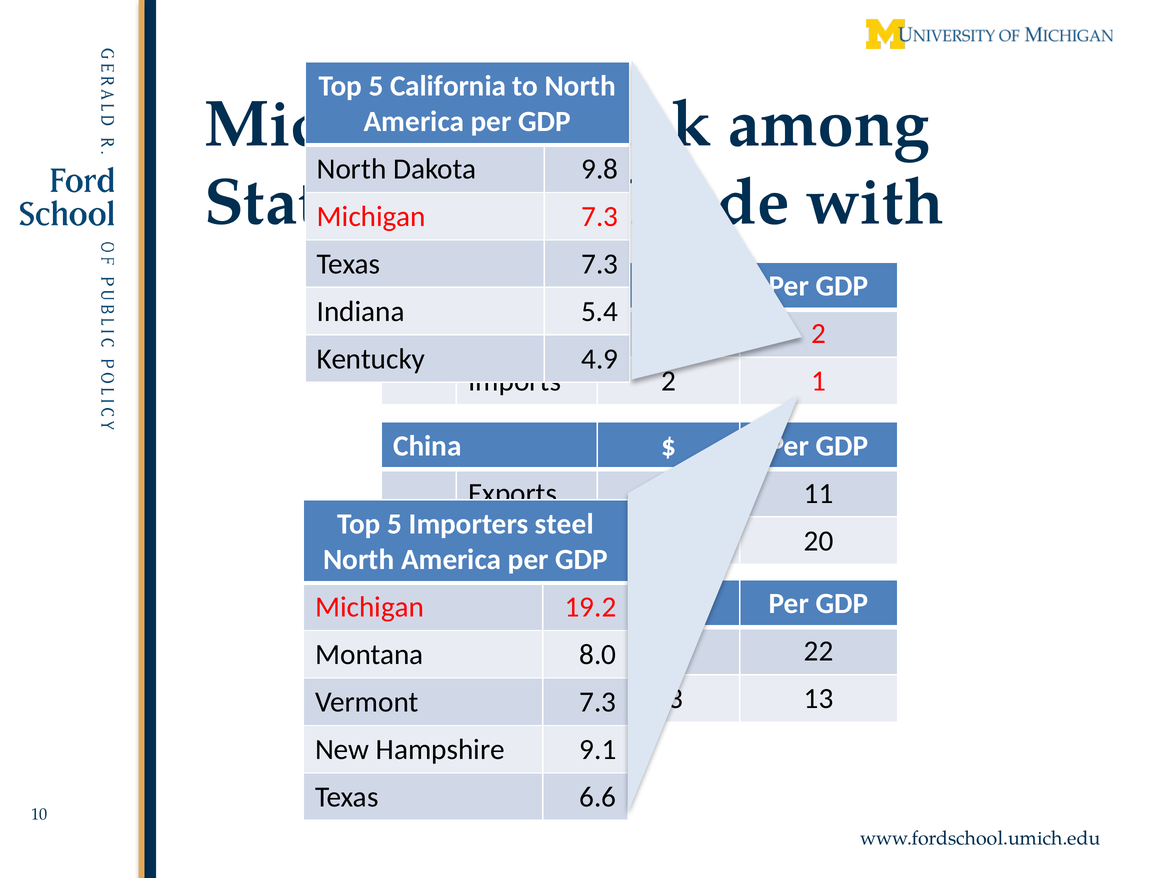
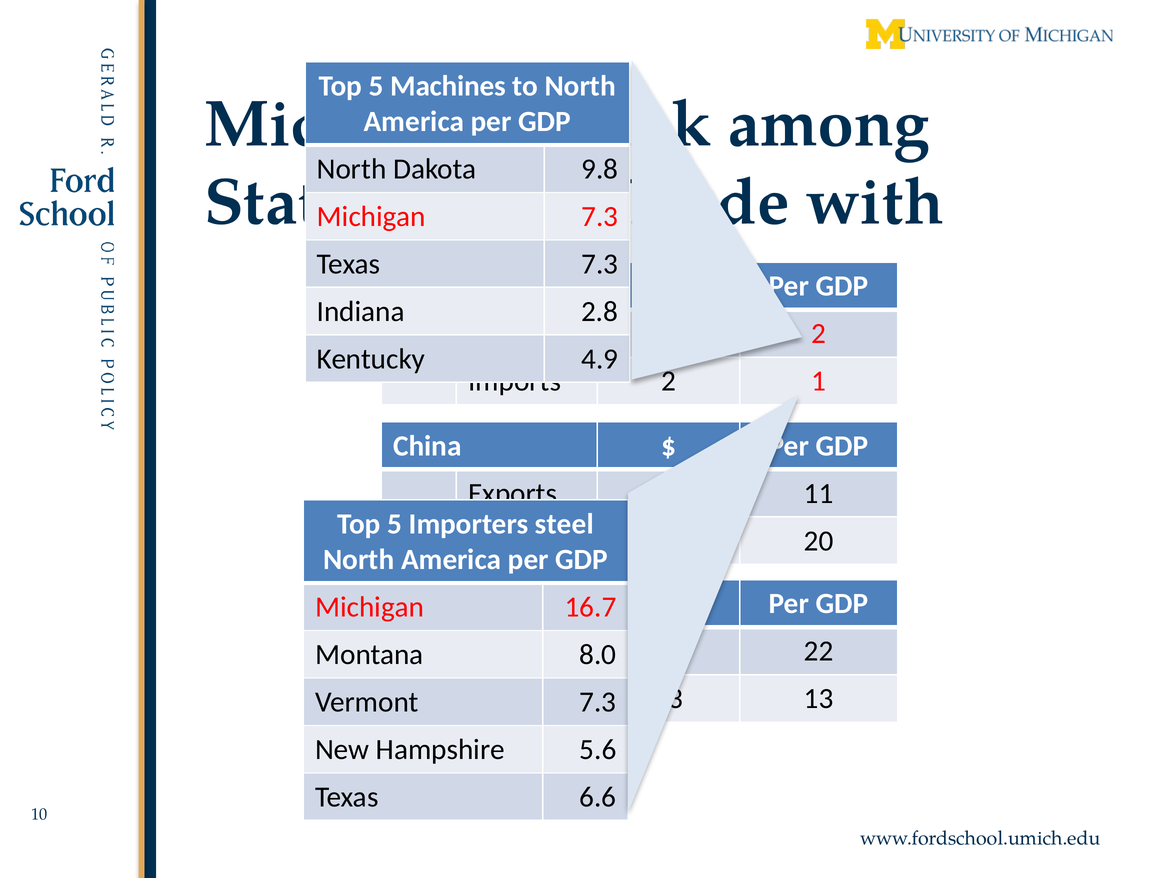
California: California -> Machines (448, 86)
5.4: 5.4 -> 2.8 (600, 312)
19.2: 19.2 -> 16.7 (590, 607)
9.1: 9.1 -> 5.6 (598, 750)
